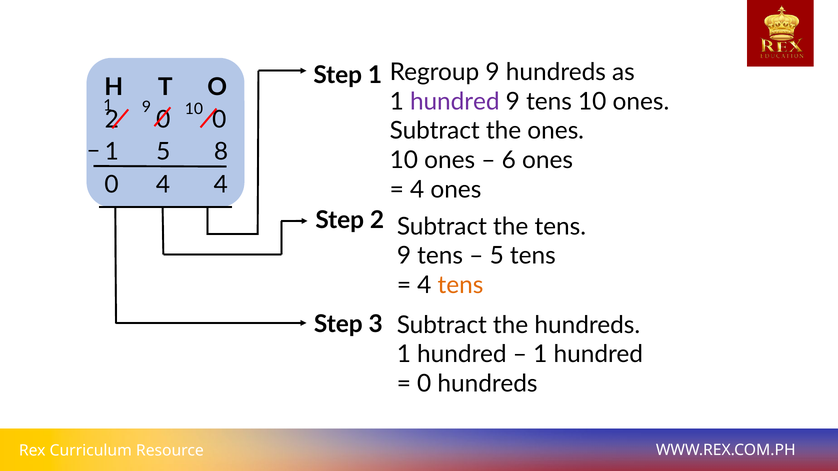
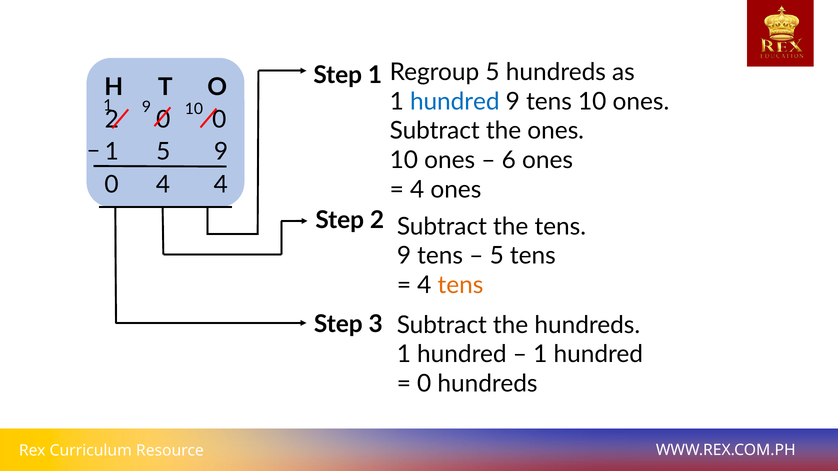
Regroup 9: 9 -> 5 (492, 72)
hundred colour: purple -> blue (455, 102)
5 8: 8 -> 9 (221, 152)
